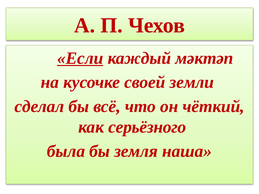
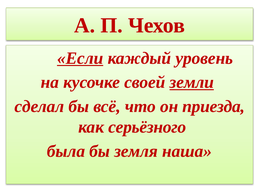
мәктәп: мәктәп -> уровень (204, 58)
земли underline: none -> present (192, 82)
чёткий: чёткий -> приезда (214, 107)
